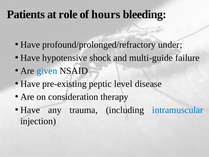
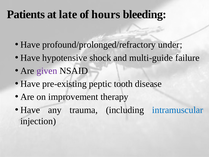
role: role -> late (68, 14)
given colour: blue -> purple (47, 71)
level: level -> tooth (123, 84)
consideration: consideration -> improvement (73, 97)
